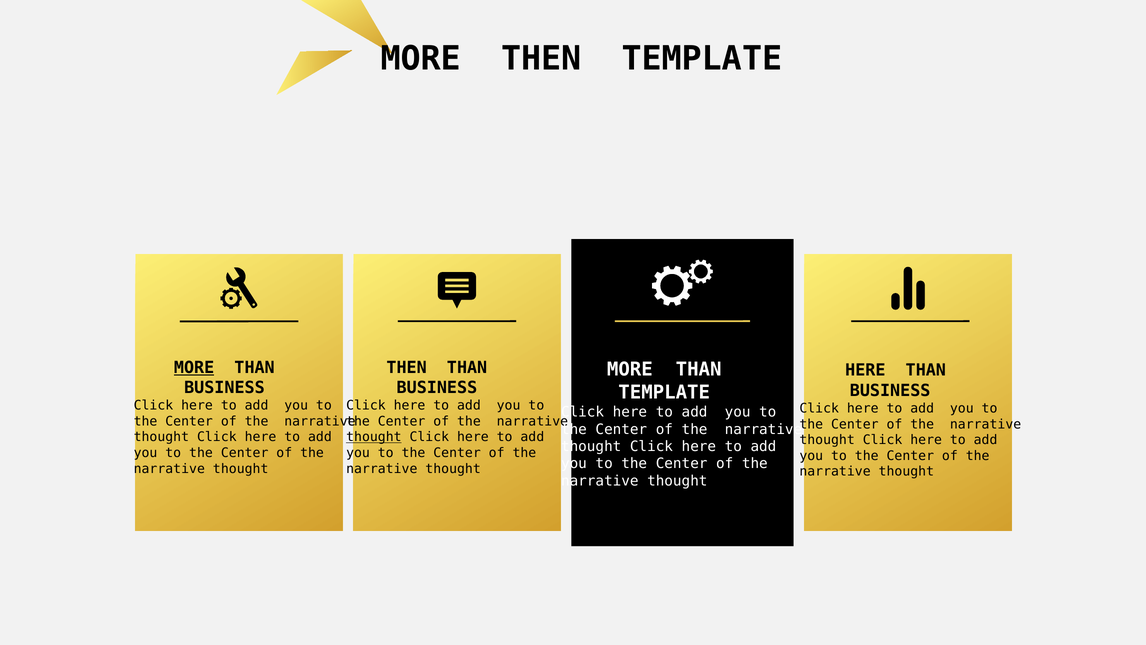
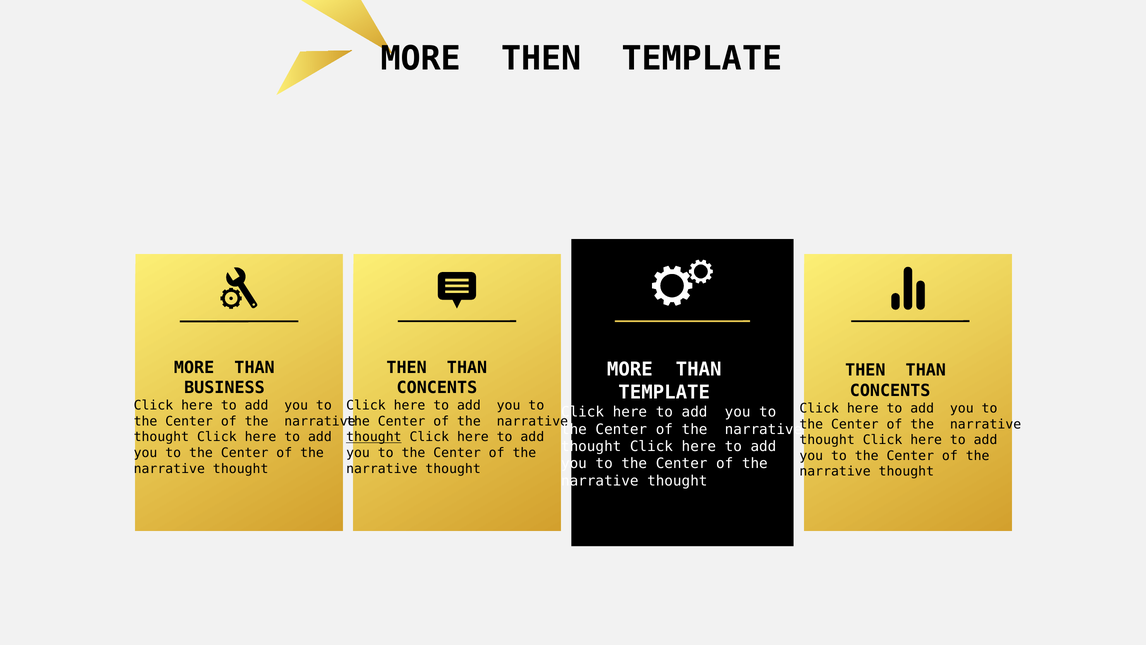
MORE underline: present -> none (194, 368)
HERE: HERE -> THEN (865, 370)
BUSINESS: BUSINESS -> CONCENTS (437, 388)
BUSINESS: BUSINESS -> CONCENTS (890, 390)
